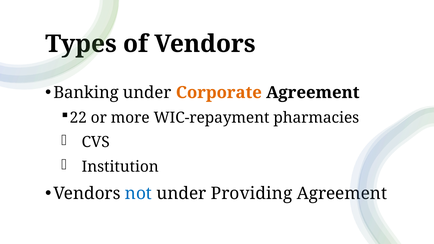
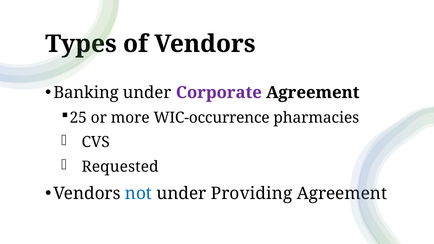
Corporate colour: orange -> purple (219, 93)
22: 22 -> 25 (78, 118)
WIC-repayment: WIC-repayment -> WIC-occurrence (212, 118)
Institution: Institution -> Requested (120, 167)
